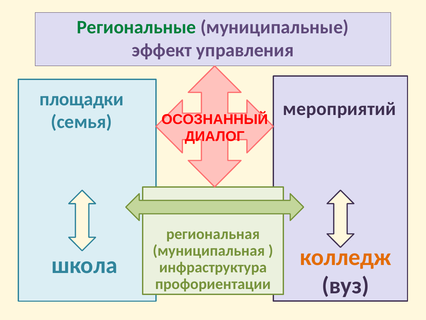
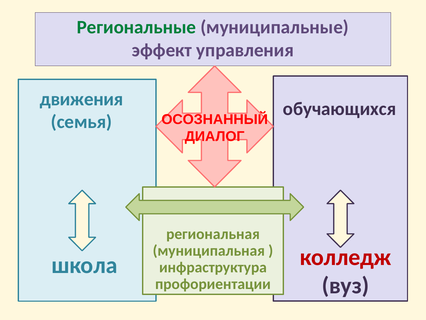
площадки: площадки -> движения (82, 99)
мероприятий: мероприятий -> обучающихся (340, 109)
колледж colour: orange -> red (346, 257)
